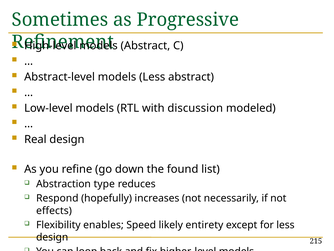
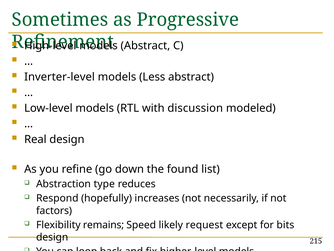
Abstract-level: Abstract-level -> Inverter-level (60, 77)
effects: effects -> factors (54, 210)
enables: enables -> remains (104, 225)
entirety: entirety -> request (204, 225)
for less: less -> bits (285, 225)
